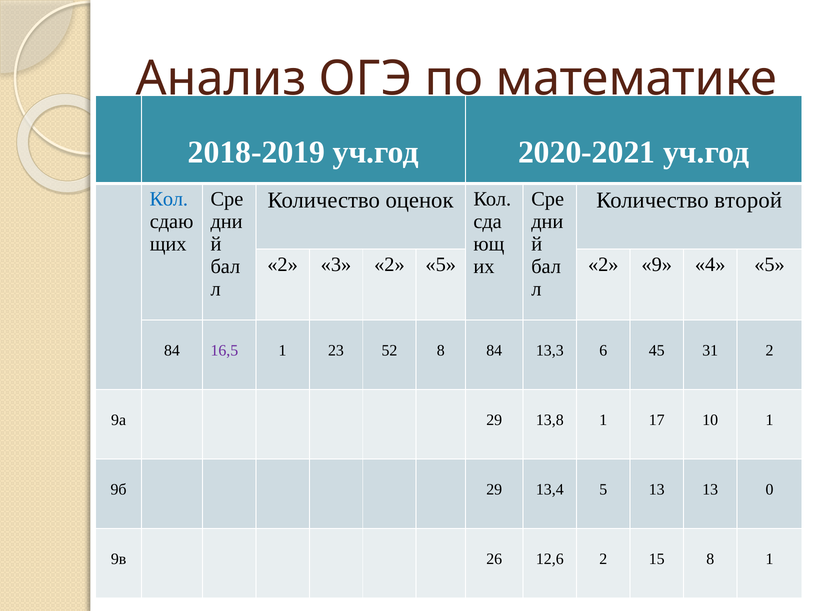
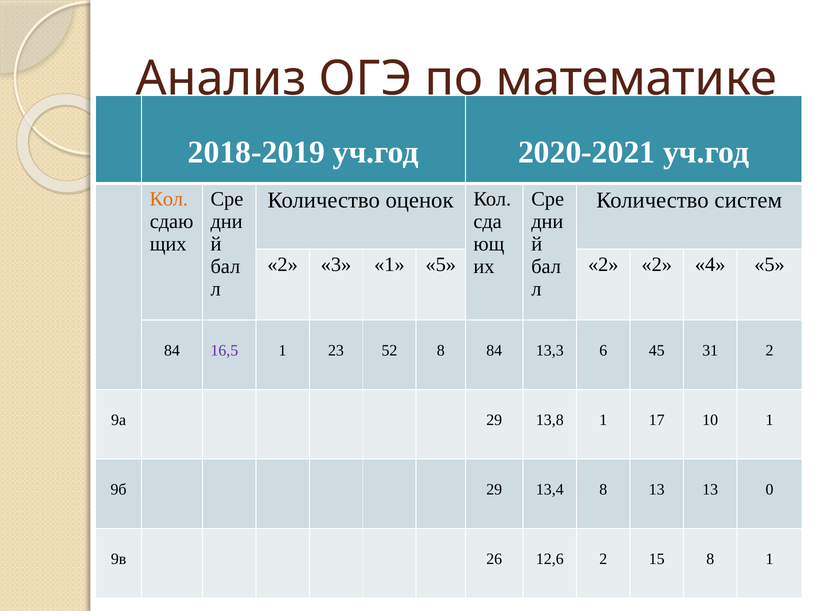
Кол colour: blue -> orange (169, 199)
второй: второй -> систем (748, 200)
3 2: 2 -> 1 (389, 265)
2 9: 9 -> 2 (657, 265)
13,4 5: 5 -> 8 (603, 490)
